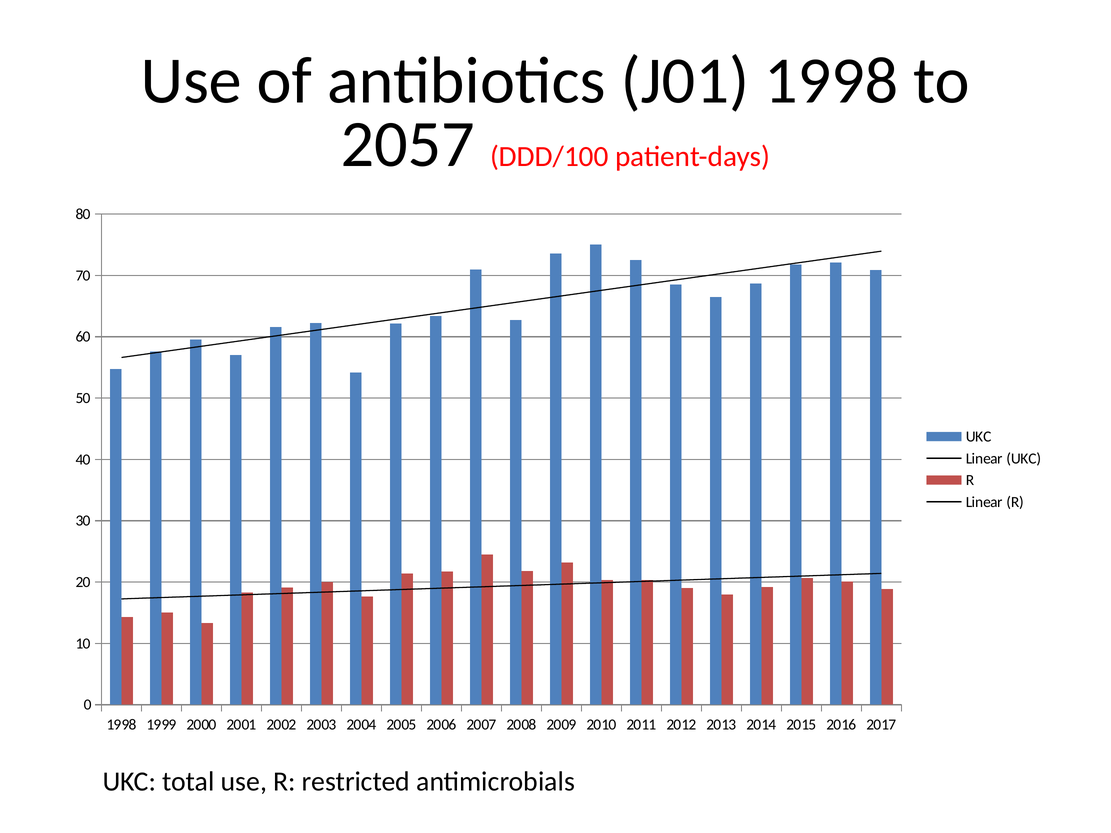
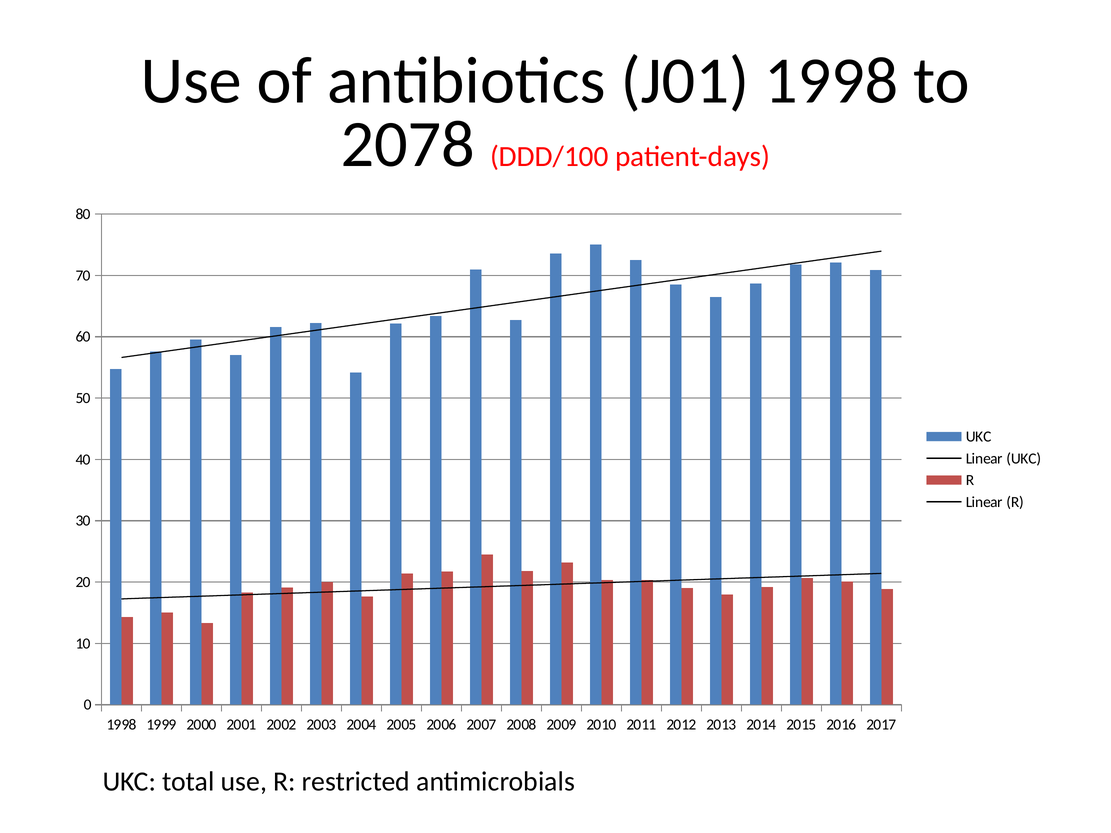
2057: 2057 -> 2078 (408, 145)
